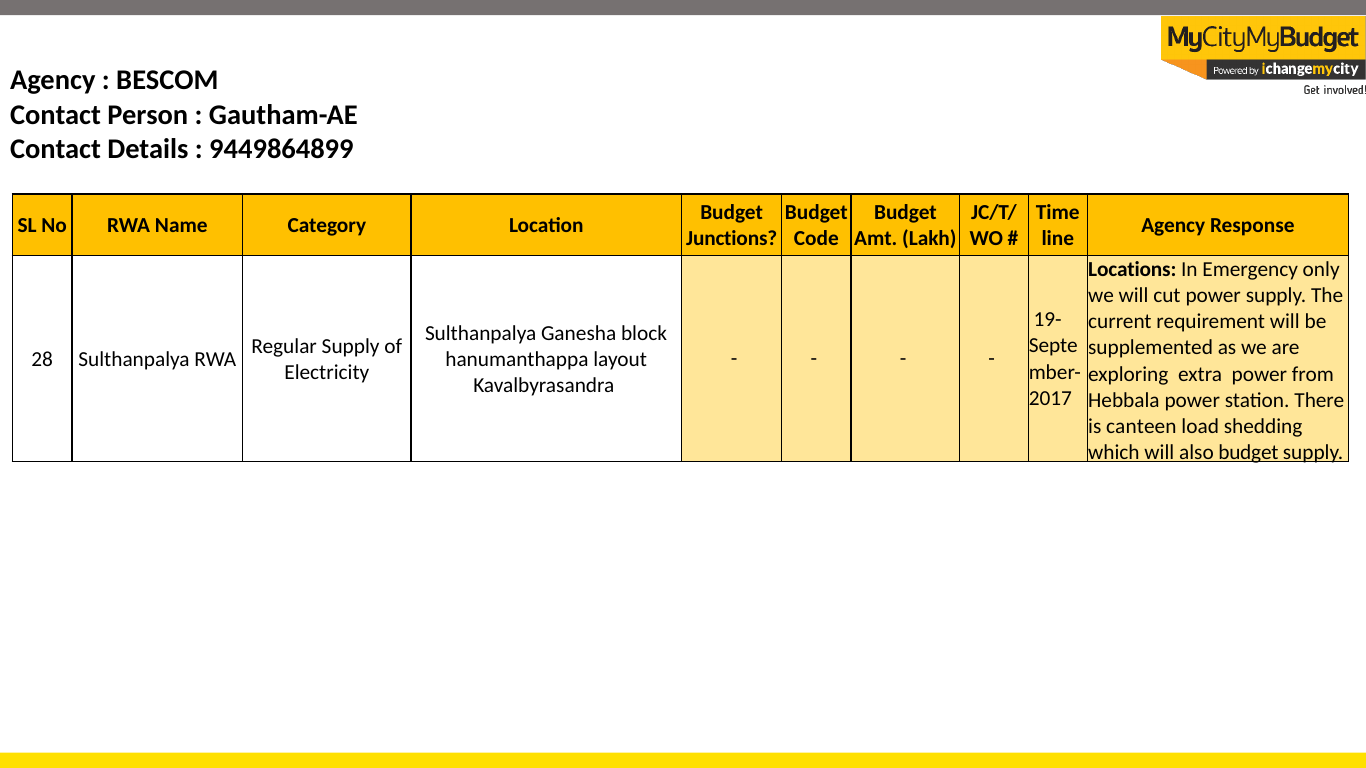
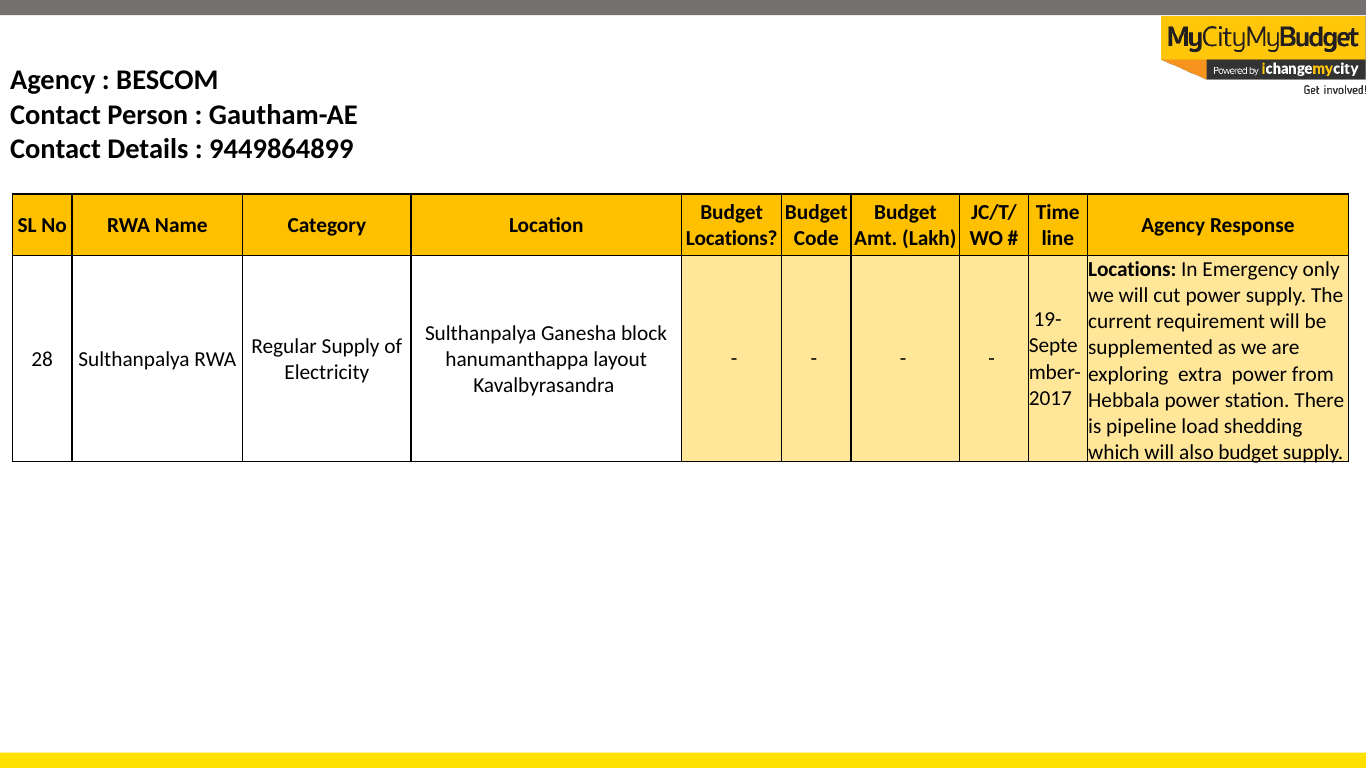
Junctions: Junctions -> Locations (732, 239)
canteen: canteen -> pipeline (1141, 426)
